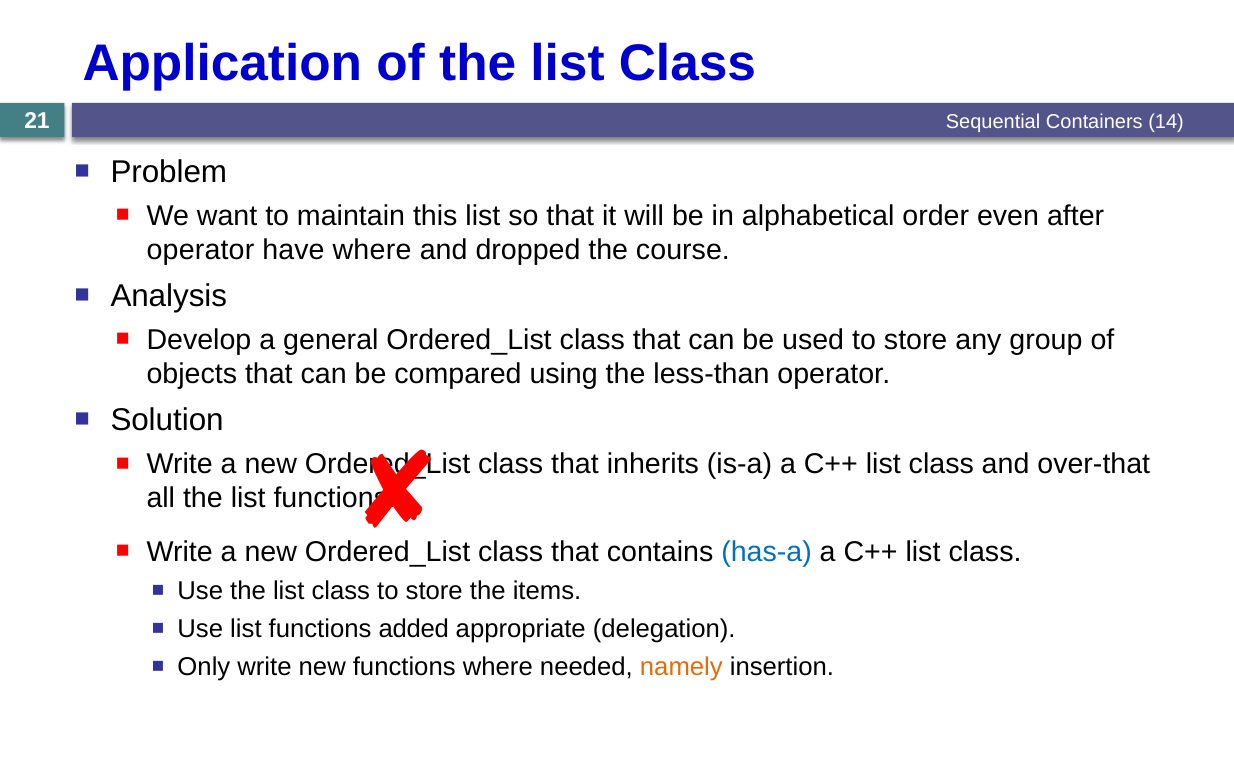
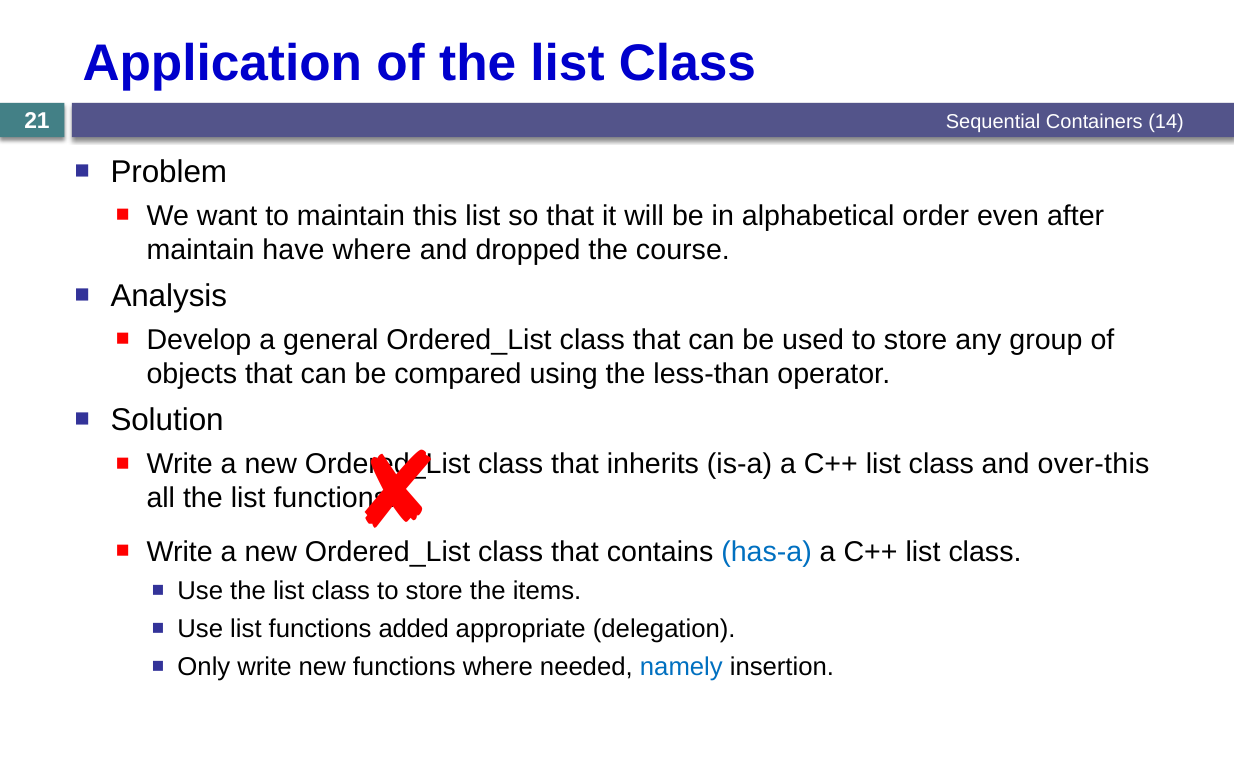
operator: operator -> maintain (201, 250)
over-that: over-that -> over-this (1094, 464)
namely colour: orange -> blue (681, 667)
